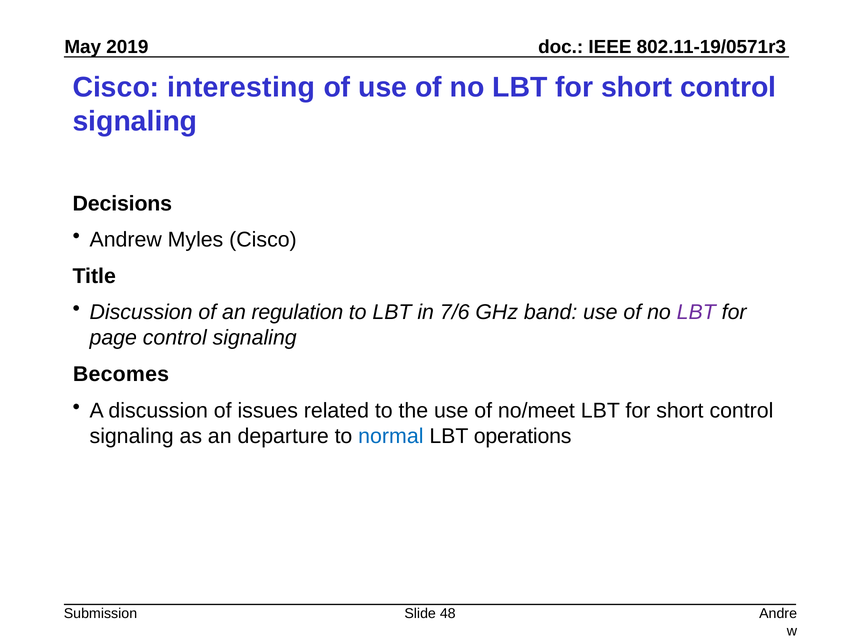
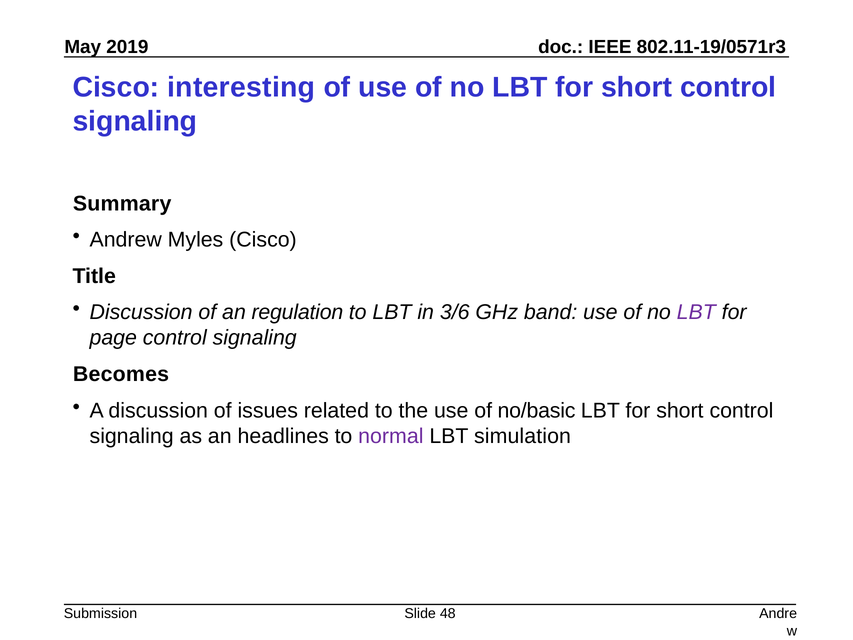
Decisions: Decisions -> Summary (122, 203)
7/6: 7/6 -> 3/6 (455, 312)
no/meet: no/meet -> no/basic (537, 410)
departure: departure -> headlines (283, 436)
normal colour: blue -> purple (391, 436)
operations: operations -> simulation (522, 436)
